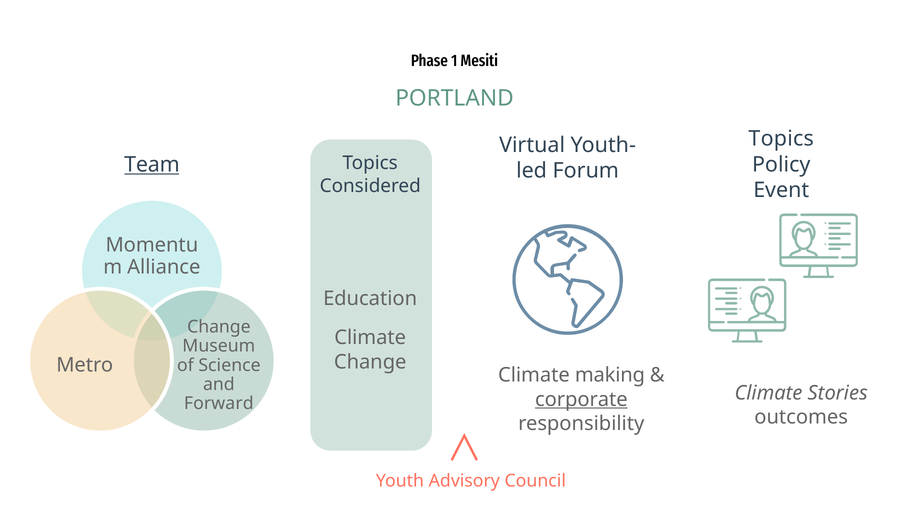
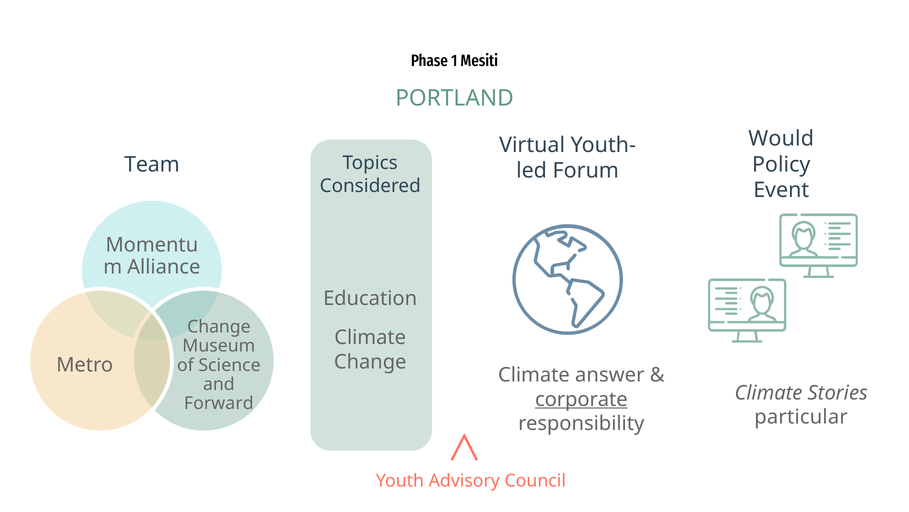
Topics: Topics -> Would (781, 139)
Team underline: present -> none (152, 165)
making: making -> answer (610, 375)
outcomes: outcomes -> particular (801, 417)
